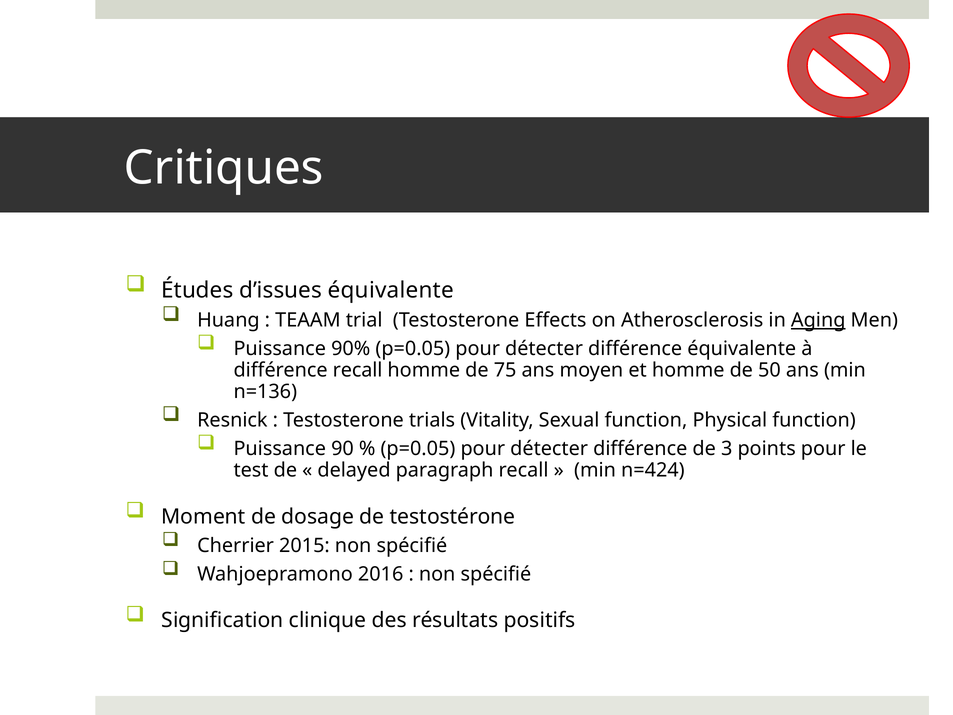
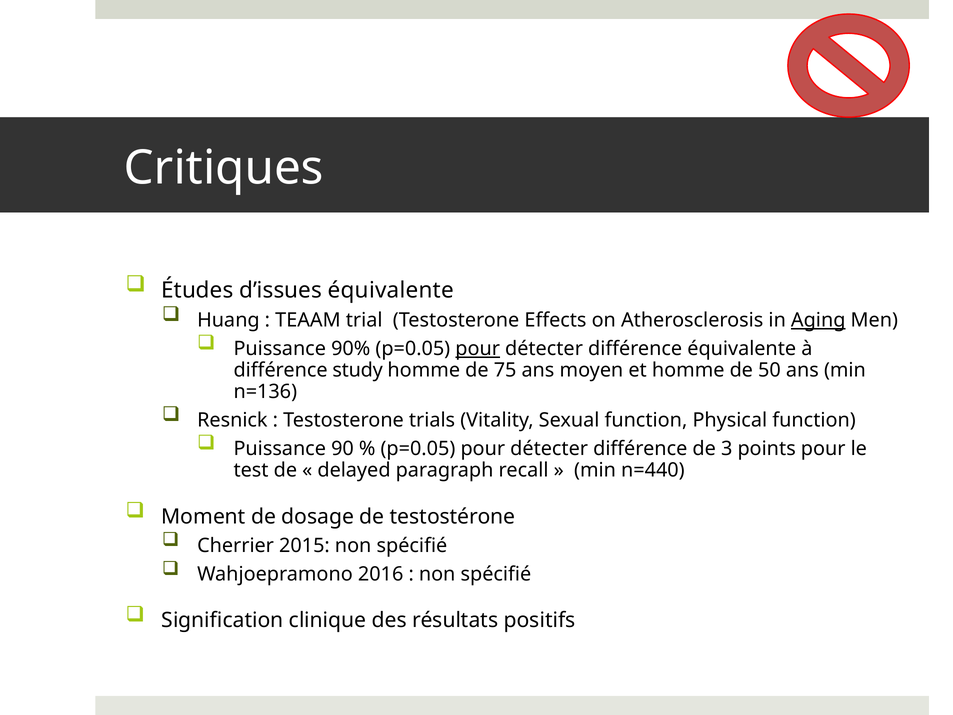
pour underline: none -> present (478, 349)
différence recall: recall -> study (358, 370)
n=424: n=424 -> n=440 (653, 470)
